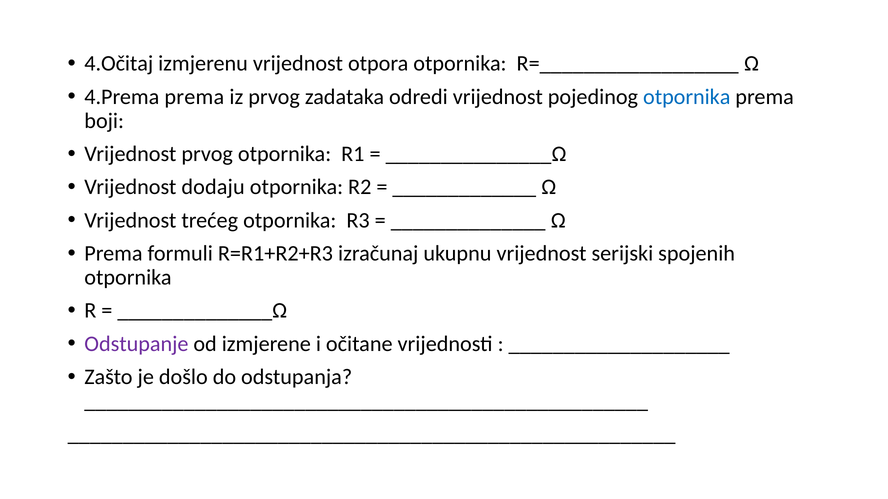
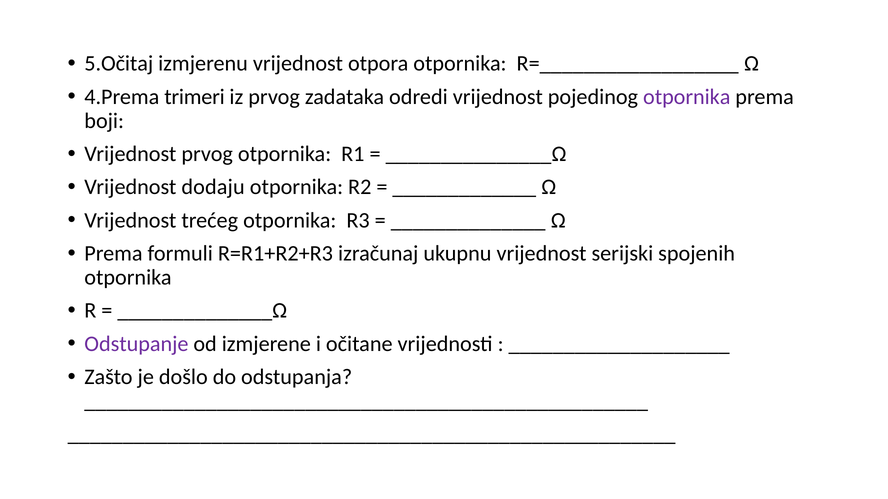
4.Očitaj: 4.Očitaj -> 5.Očitaj (119, 64)
4.Prema prema: prema -> trimeri (195, 97)
otpornika colour: blue -> purple (687, 97)
